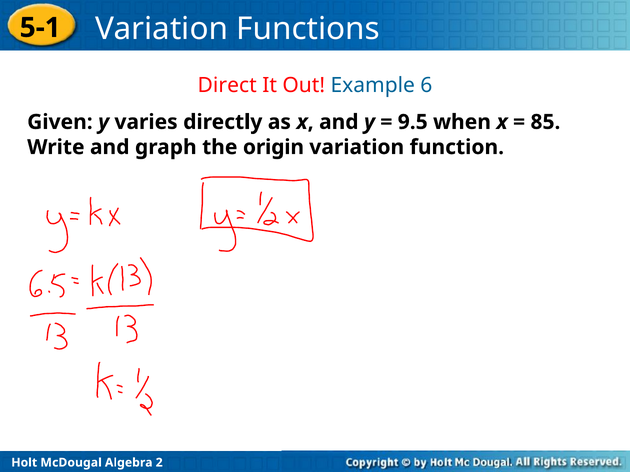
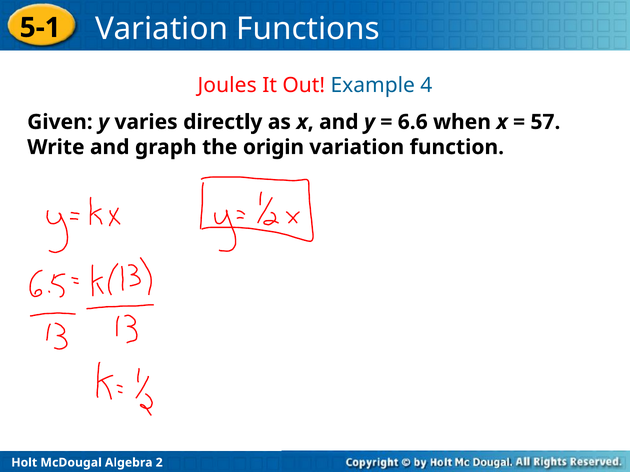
Direct: Direct -> Joules (227, 85)
6: 6 -> 4 (426, 85)
9.5: 9.5 -> 6.6 (413, 122)
85: 85 -> 57 (545, 122)
